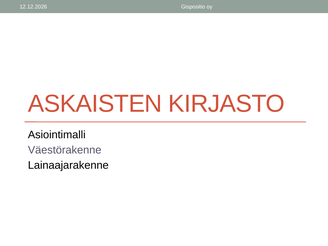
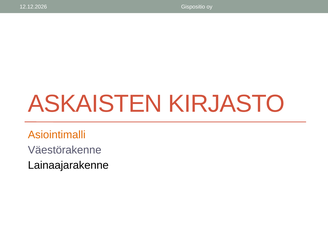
Asiointimalli colour: black -> orange (57, 135)
